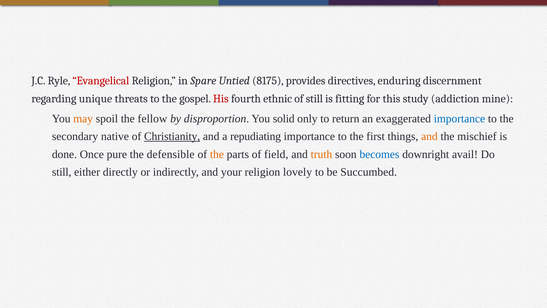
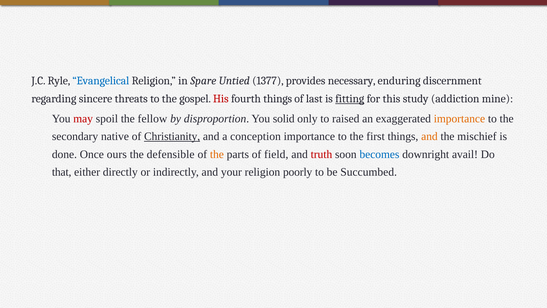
Evangelical colour: red -> blue (101, 81)
8175: 8175 -> 1377 (268, 81)
directives: directives -> necessary (352, 81)
unique: unique -> sincere (96, 99)
fourth ethnic: ethnic -> things (278, 99)
of still: still -> last (314, 99)
fitting underline: none -> present (350, 99)
may colour: orange -> red (83, 119)
return: return -> raised (346, 119)
importance colour: blue -> orange (459, 119)
repudiating: repudiating -> conception (256, 136)
pure: pure -> ours (117, 154)
truth colour: orange -> red (321, 154)
still: still -> that (62, 172)
lovely: lovely -> poorly (298, 172)
